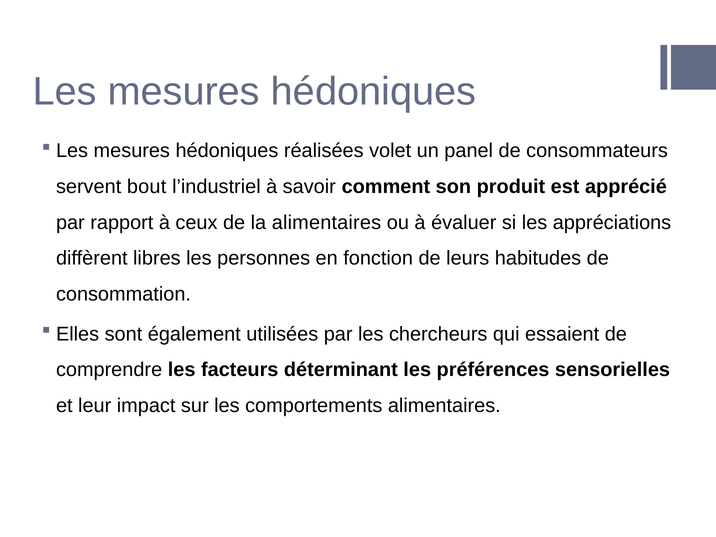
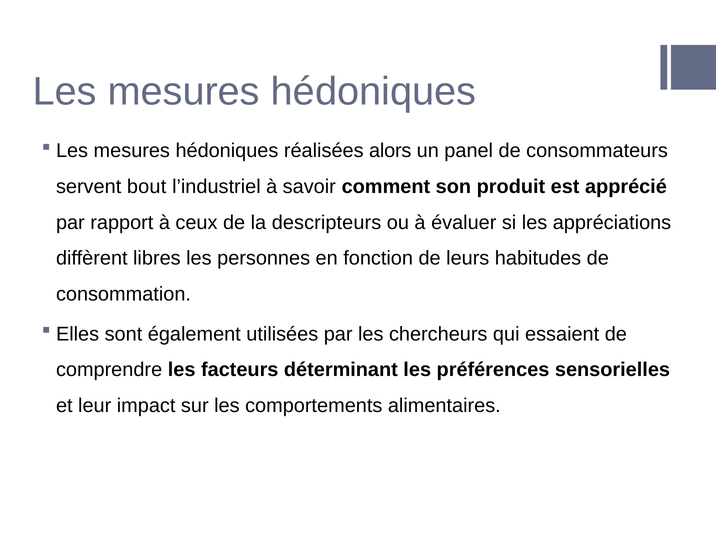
volet: volet -> alors (390, 151)
la alimentaires: alimentaires -> descripteurs (326, 222)
